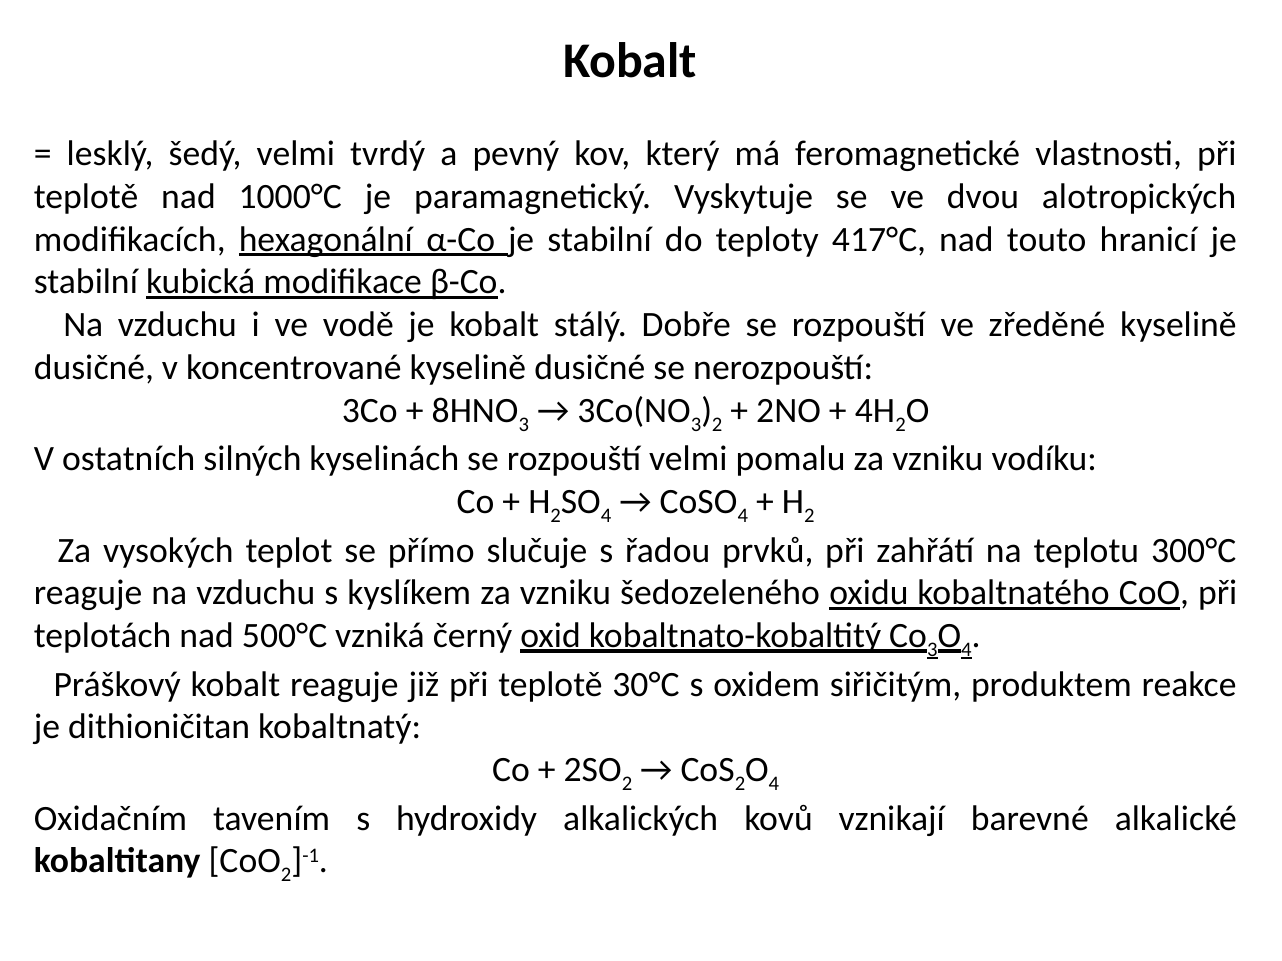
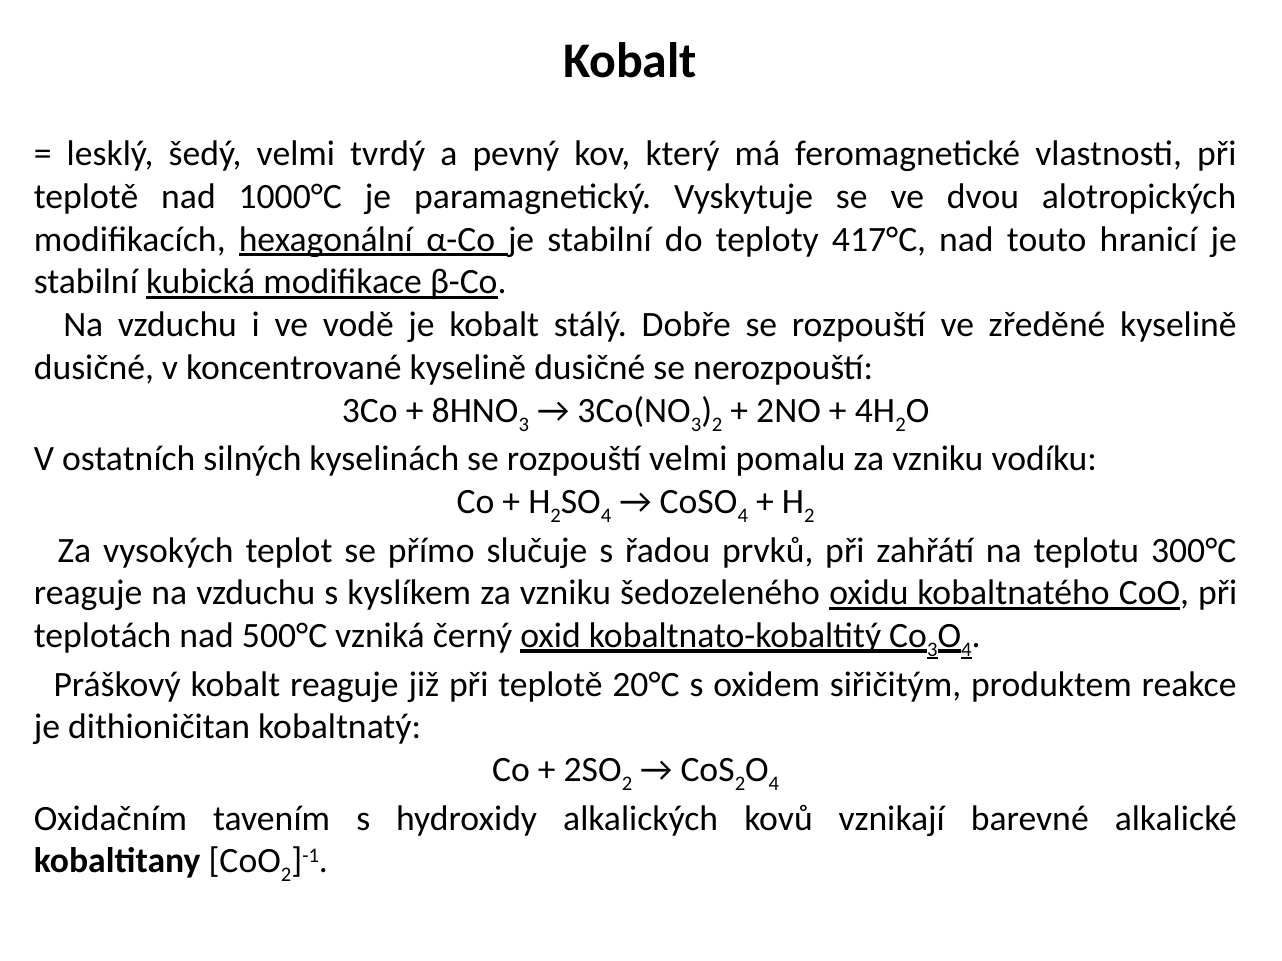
30°C: 30°C -> 20°C (646, 685)
